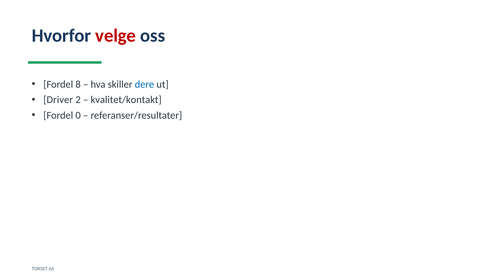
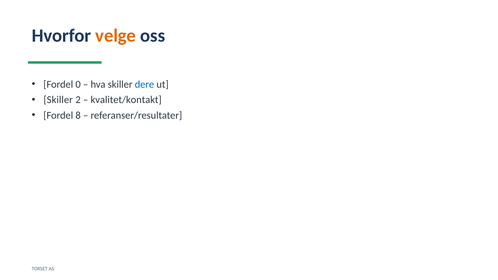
velge colour: red -> orange (116, 36)
8: 8 -> 0 (78, 84)
Driver: Driver -> Skiller (58, 100)
0: 0 -> 8 (78, 115)
